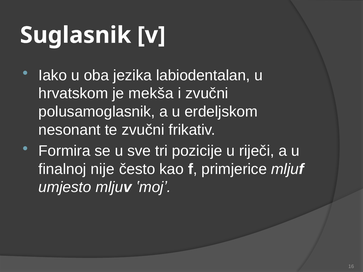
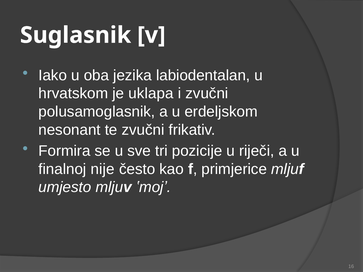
mekša: mekša -> uklapa (151, 94)
